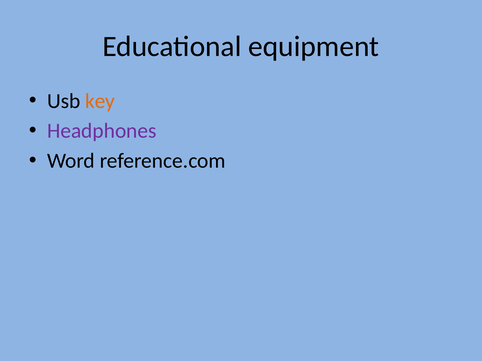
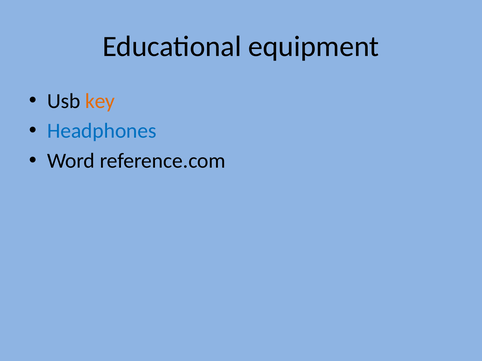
Headphones colour: purple -> blue (102, 131)
